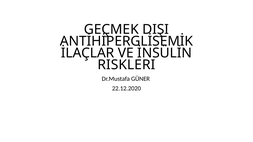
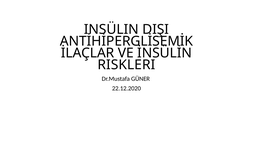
GEÇMEK: GEÇMEK -> INSÜLIN (111, 29)
